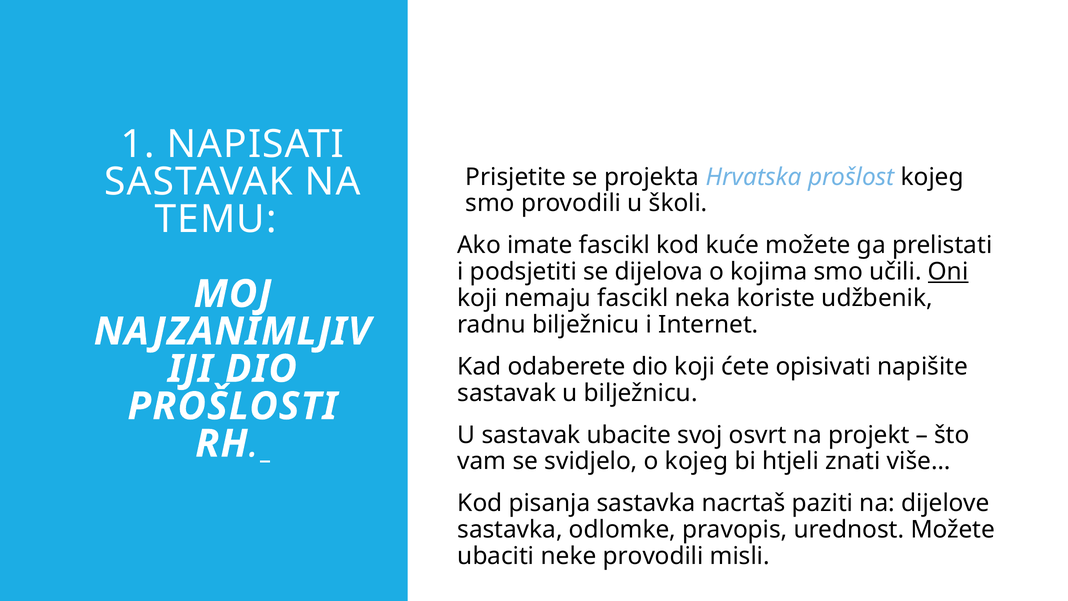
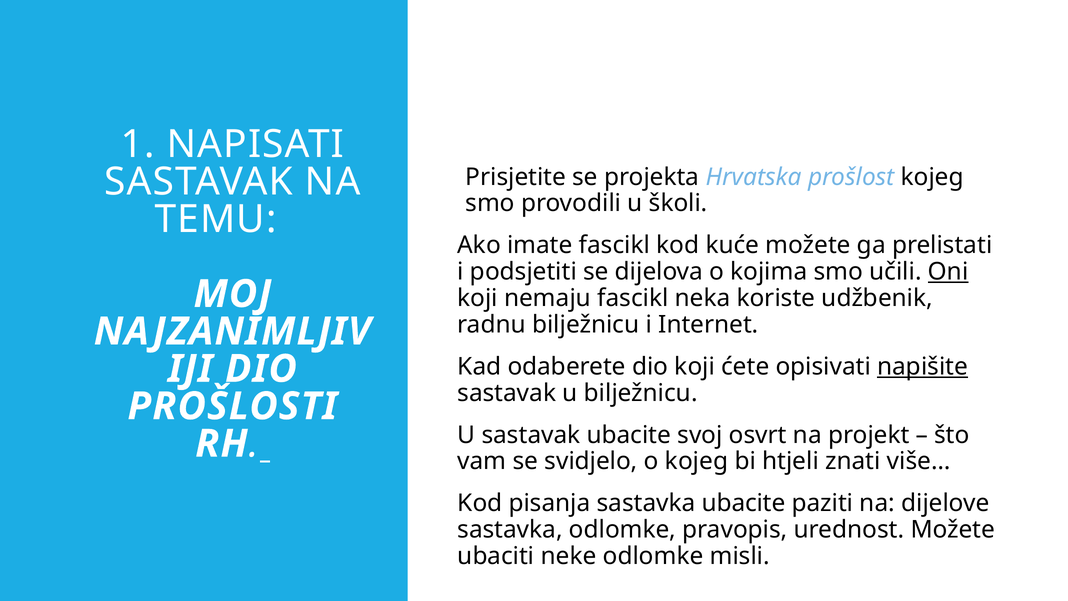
napišite underline: none -> present (923, 366)
sastavka nacrtaš: nacrtaš -> ubacite (744, 503)
neke provodili: provodili -> odlomke (653, 556)
